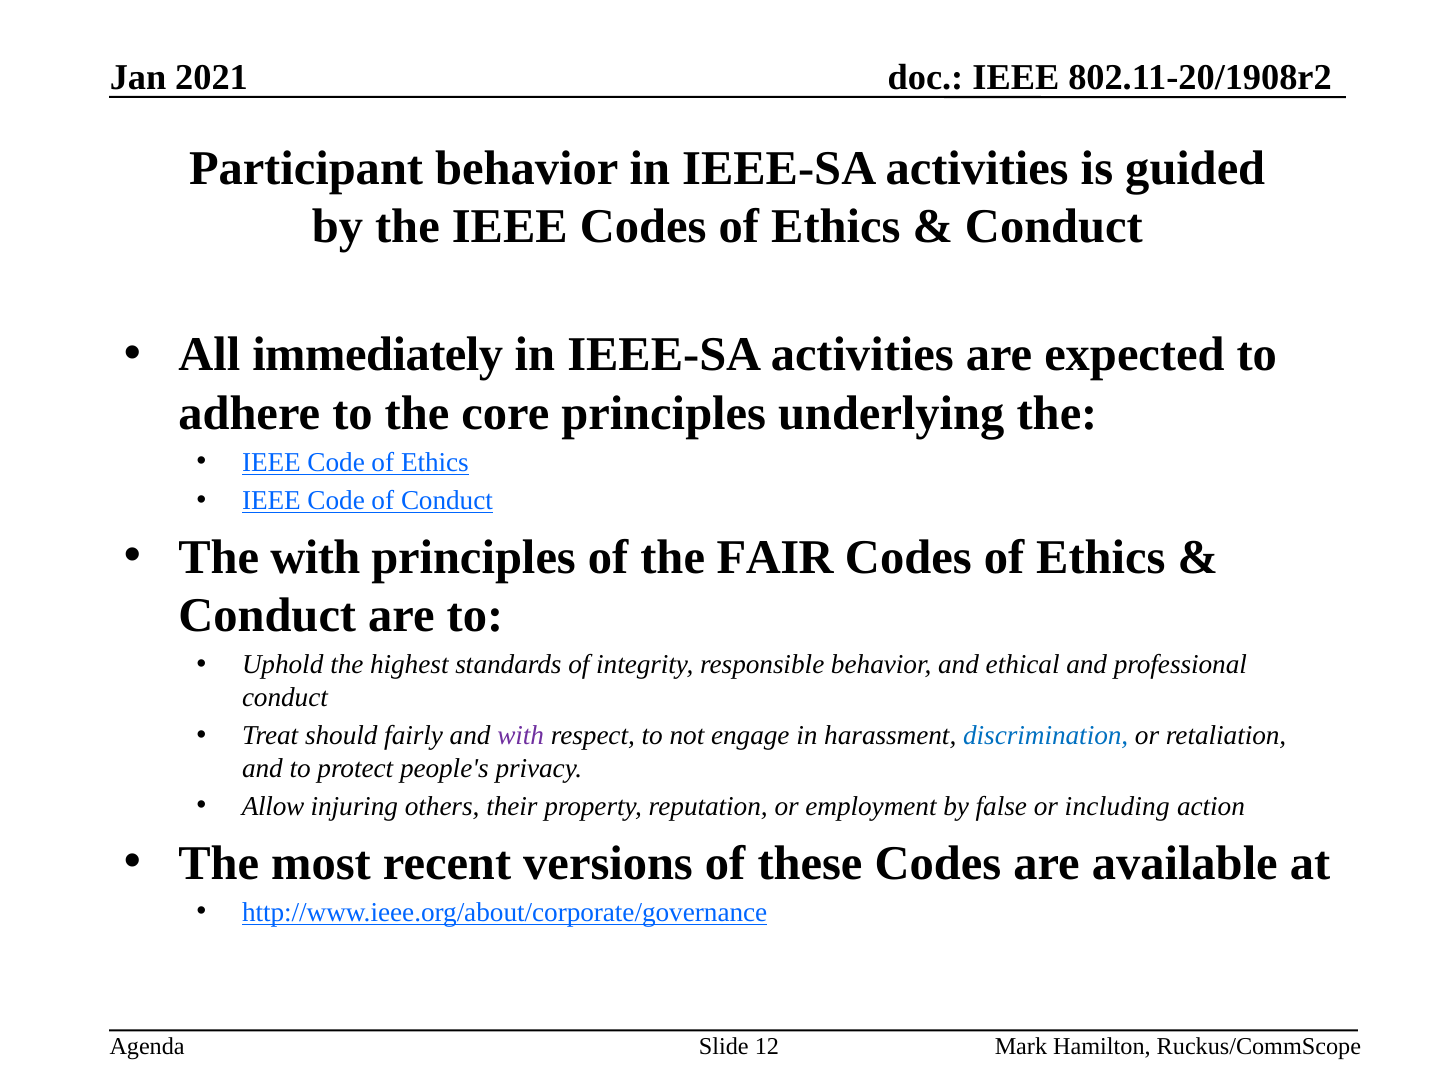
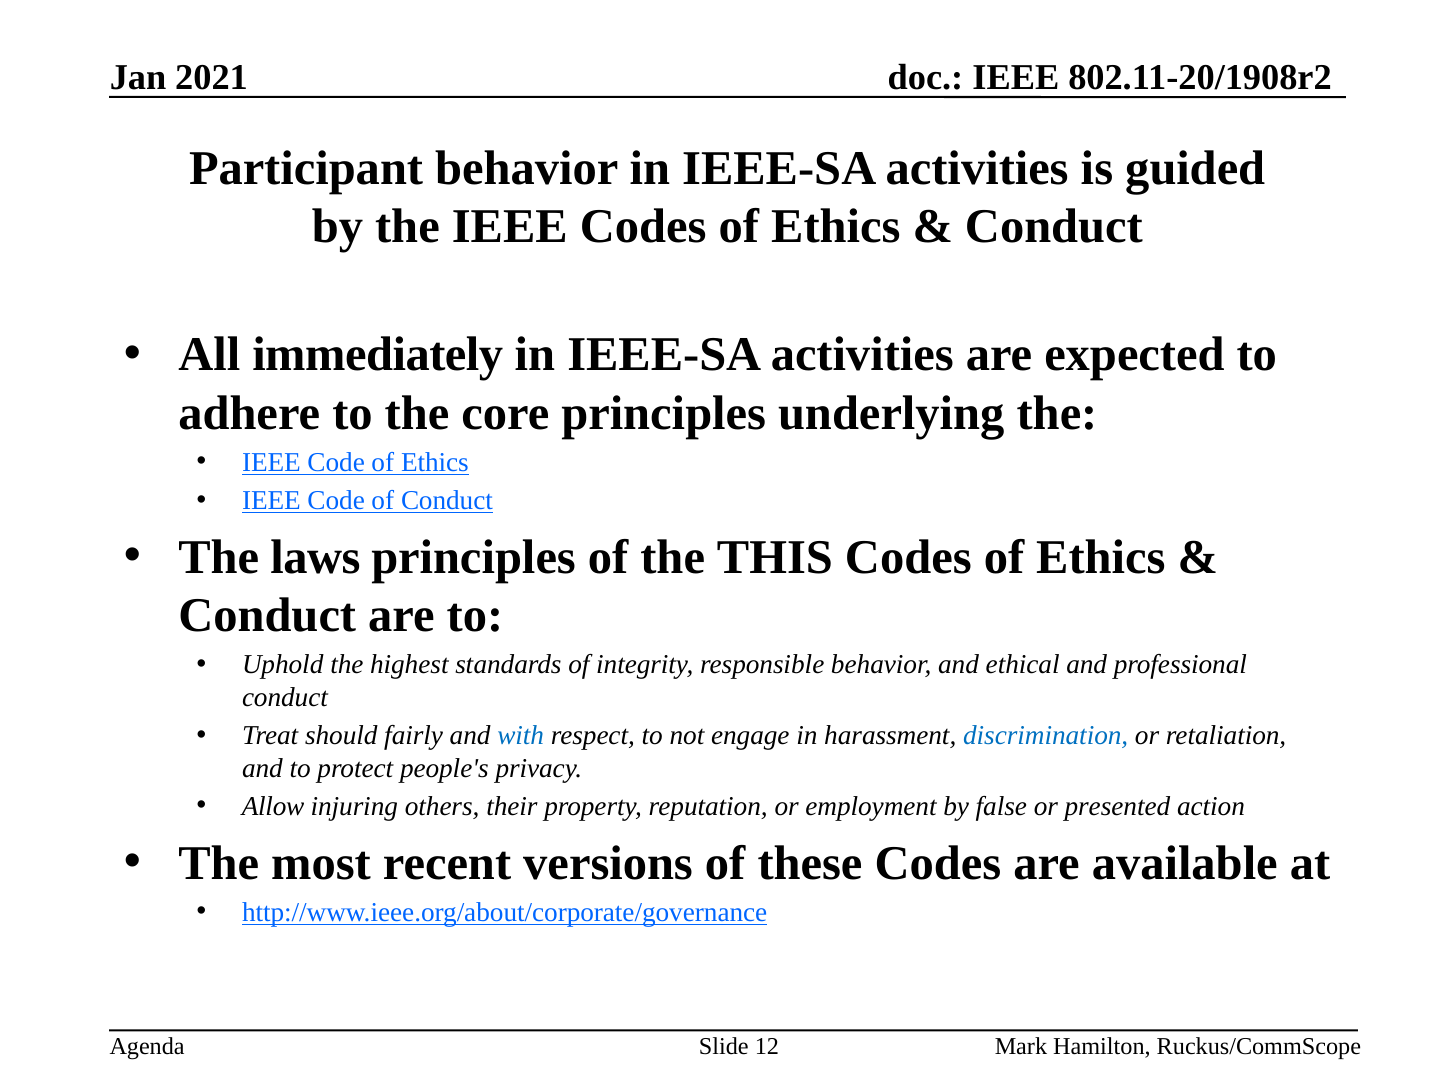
The with: with -> laws (315, 557)
FAIR: FAIR -> THIS (775, 557)
with colour: purple -> blue (521, 736)
including: including -> presented (1117, 807)
